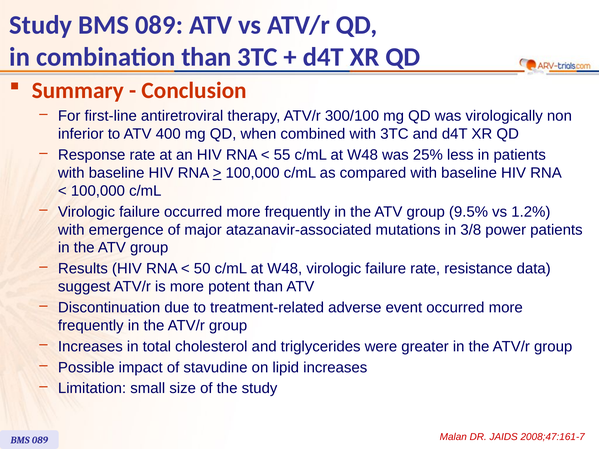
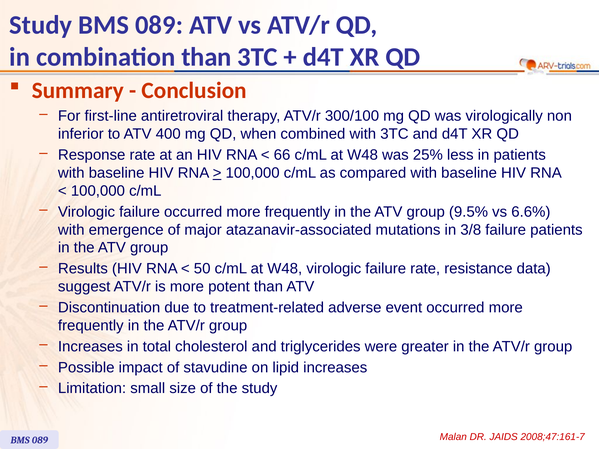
55: 55 -> 66 (282, 155)
1.2%: 1.2% -> 6.6% (531, 212)
3/8 power: power -> failure (506, 230)
